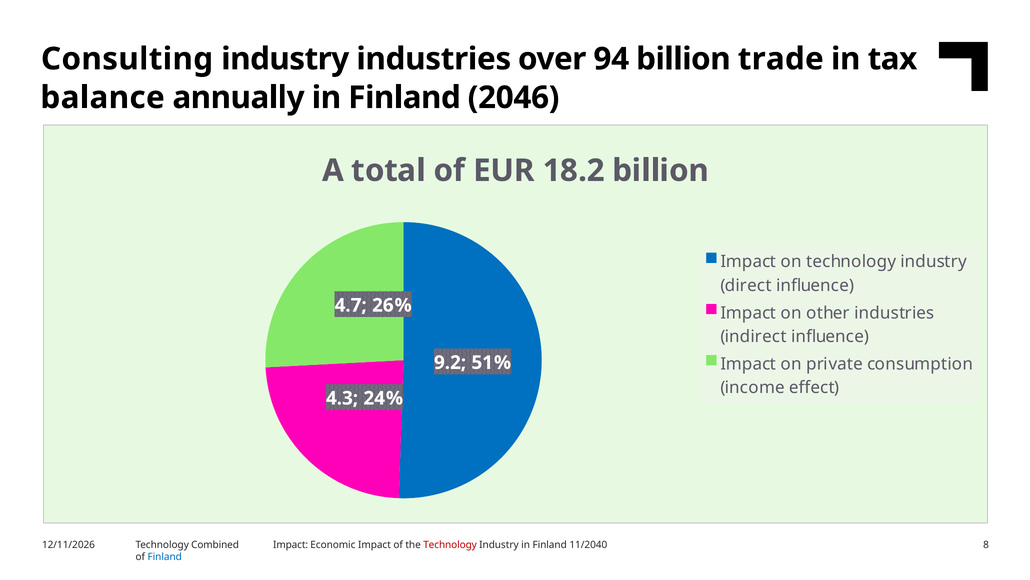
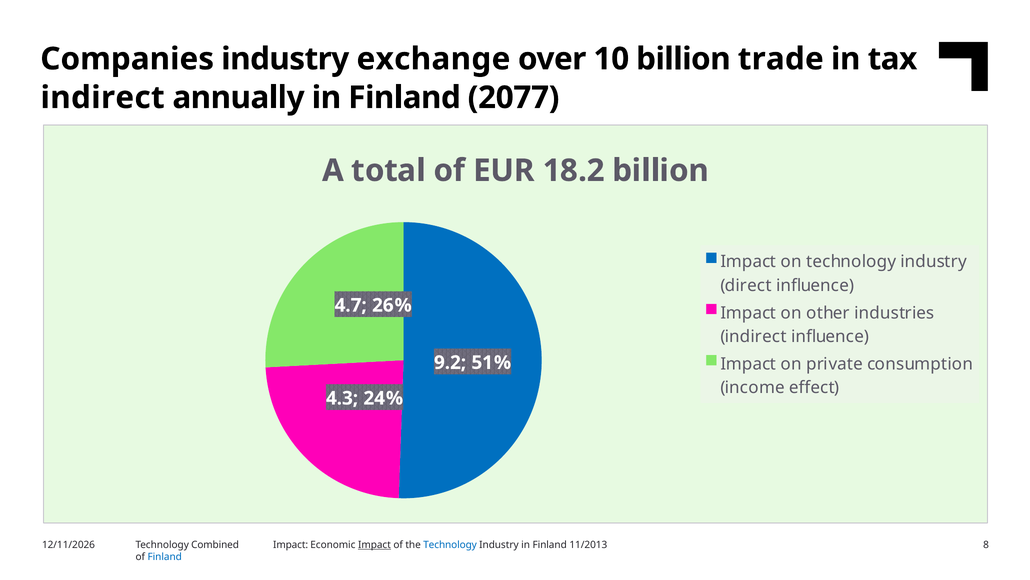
Consulting: Consulting -> Companies (127, 59)
industry industries: industries -> exchange (433, 59)
94: 94 -> 10 (611, 59)
balance: balance -> indirect (103, 98)
2046: 2046 -> 2077 (514, 98)
Impact underline: none -> present (374, 544)
Technology colour: red -> blue (450, 544)
11/2040: 11/2040 -> 11/2013 (588, 544)
